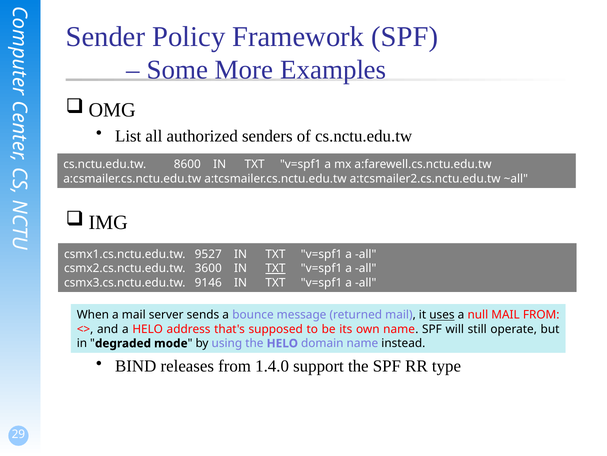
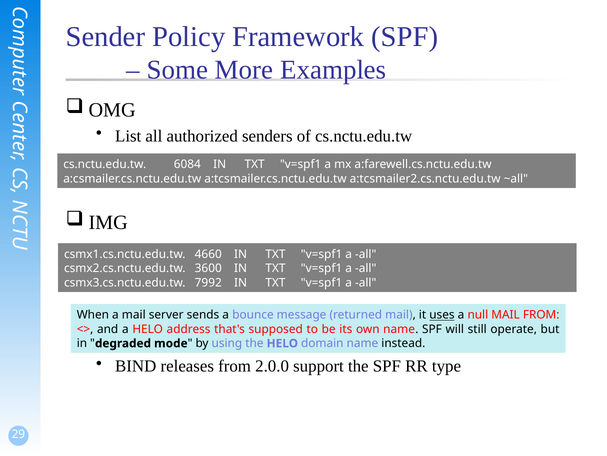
8600: 8600 -> 6084 (187, 164)
9527: 9527 -> 4660 (208, 254)
TXT underline: present -> none (275, 268)
9146: 9146 -> 7992 (208, 282)
1.4.0: 1.4.0 -> 2.0.0 (272, 366)
